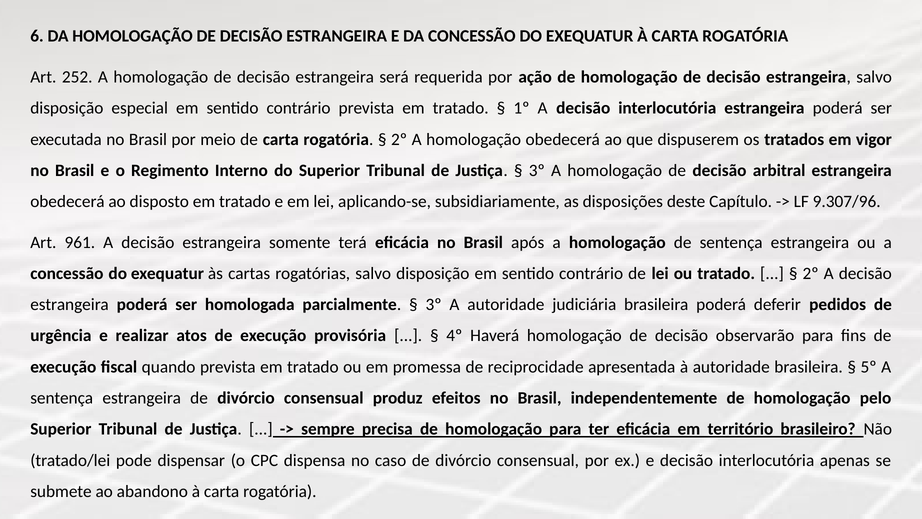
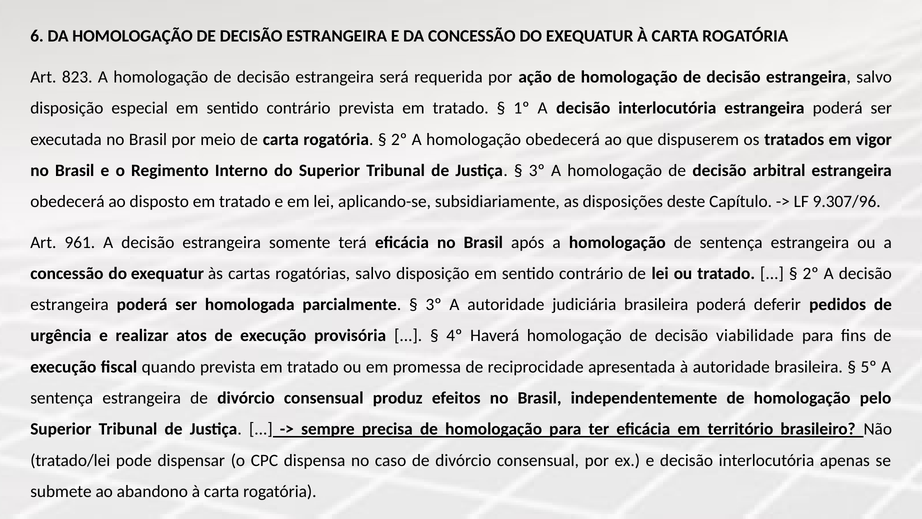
252: 252 -> 823 (77, 77)
observarão: observarão -> viabilidade (755, 336)
